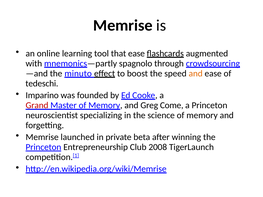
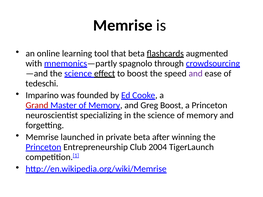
that ease: ease -> beta (136, 53)
minuto: minuto -> science (78, 74)
and colour: orange -> purple (196, 74)
Greg Come: Come -> Boost (172, 106)
2008: 2008 -> 2004 (158, 147)
